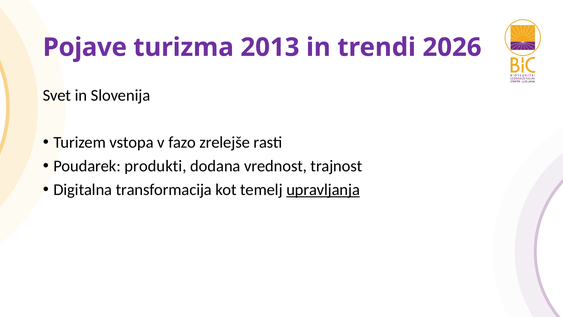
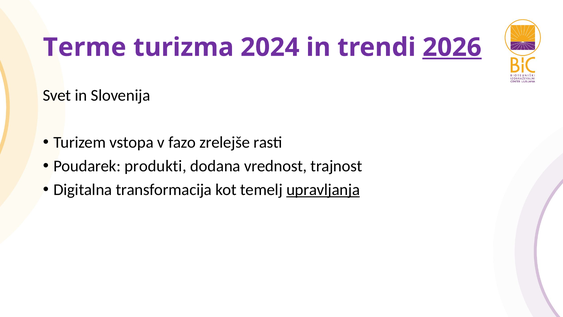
Pojave: Pojave -> Terme (85, 47)
2013: 2013 -> 2024 (270, 47)
2026 underline: none -> present (452, 47)
